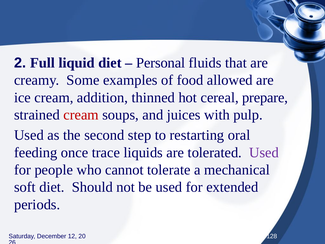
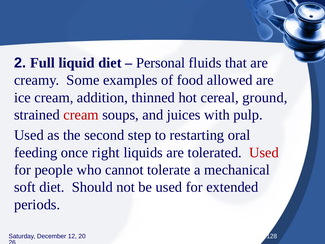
prepare: prepare -> ground (265, 97)
trace: trace -> right (106, 152)
Used colour: purple -> red (264, 152)
